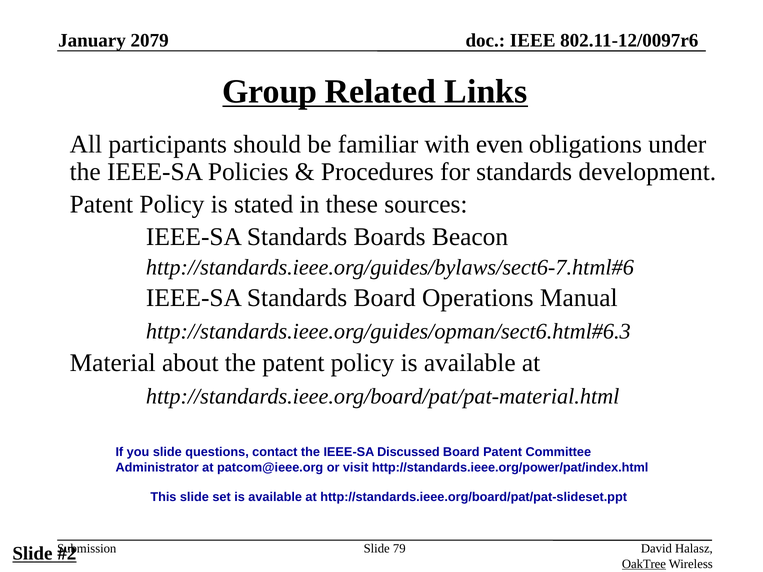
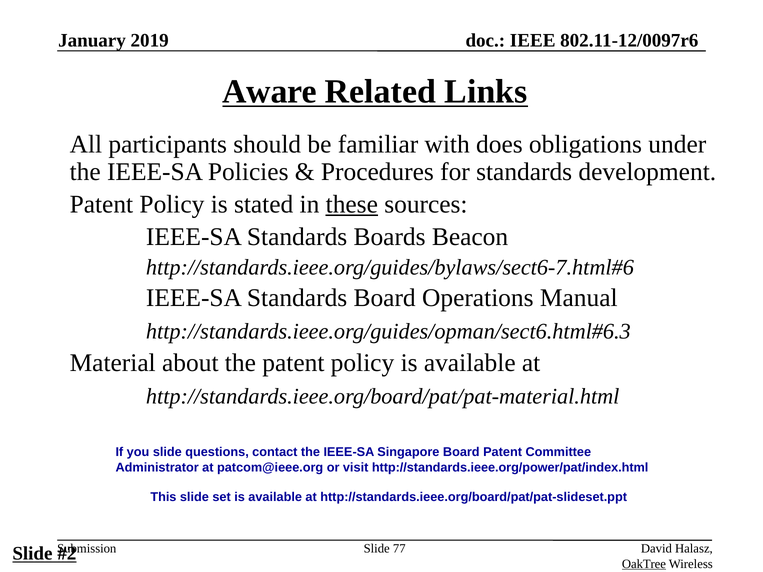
2079: 2079 -> 2019 (150, 41)
Group: Group -> Aware (270, 91)
even: even -> does (499, 145)
these underline: none -> present (352, 205)
Discussed: Discussed -> Singapore (408, 452)
79: 79 -> 77 (399, 549)
